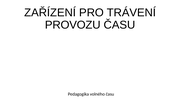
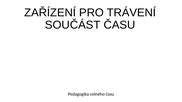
PROVOZU: PROVOZU -> SOUČÁST (73, 25)
